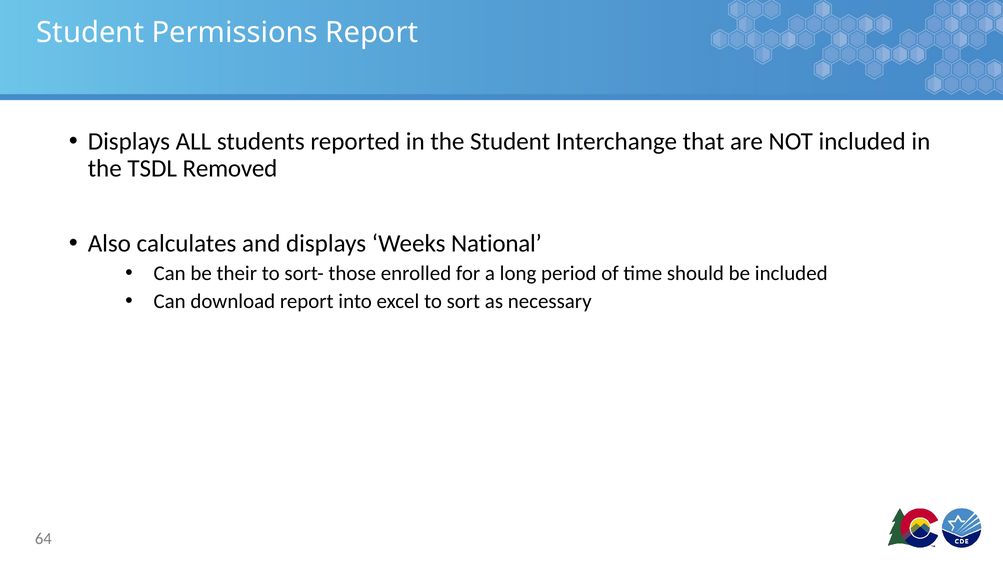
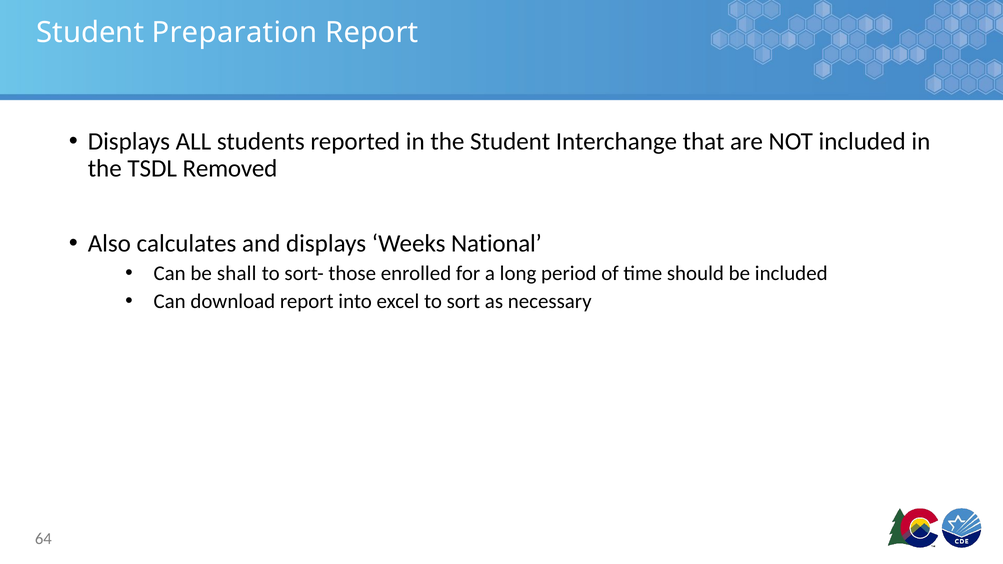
Permissions: Permissions -> Preparation (235, 33)
their: their -> shall (237, 273)
